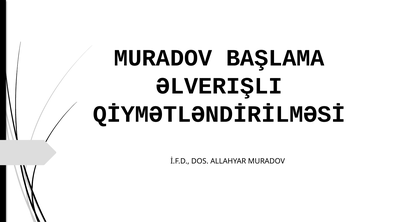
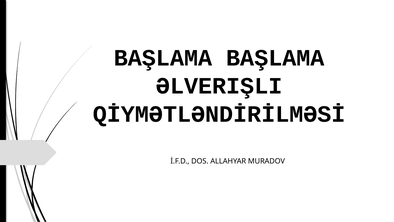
MURADOV: MURADOV -> BAŞLAMA (163, 58)
